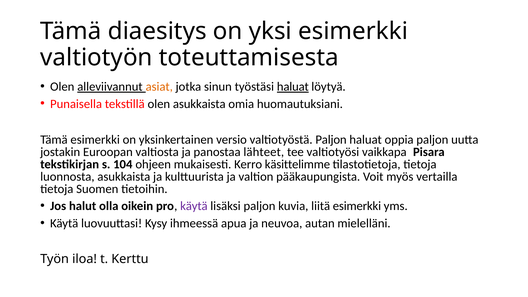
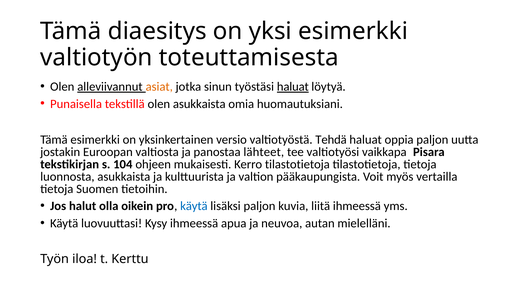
valtiotyöstä Paljon: Paljon -> Tehdä (331, 140)
Kerro käsittelimme: käsittelimme -> tilastotietoja (297, 164)
käytä colour: purple -> blue (194, 206)
liitä esimerkki: esimerkki -> ihmeessä (357, 206)
